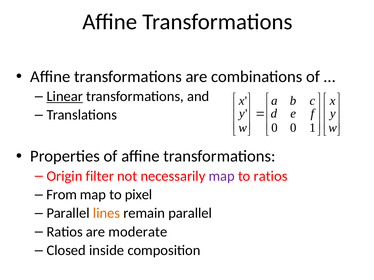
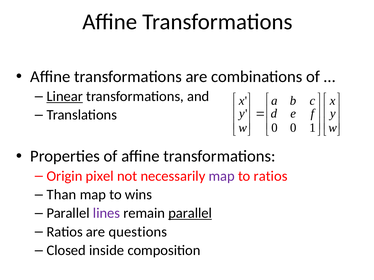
filter: filter -> pixel (100, 176)
From: From -> Than (61, 195)
pixel: pixel -> wins (139, 195)
lines colour: orange -> purple (107, 214)
parallel underline: none -> present (190, 214)
moderate: moderate -> questions (138, 232)
